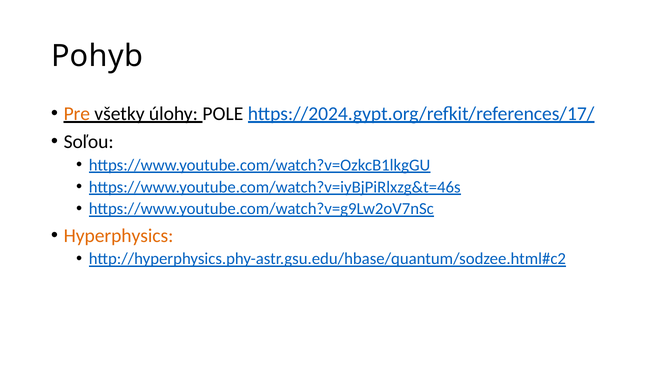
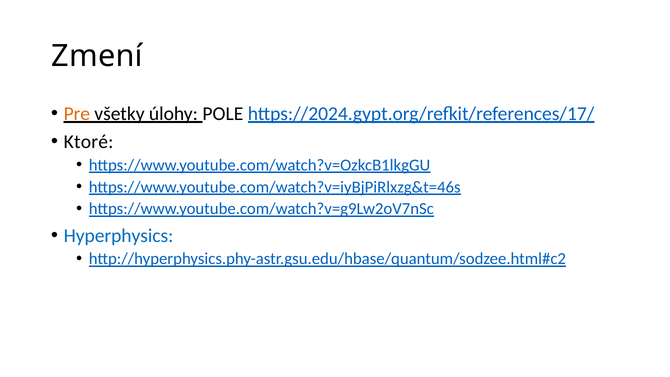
Pohyb: Pohyb -> Zmení (97, 56)
Soľou: Soľou -> Ktoré (89, 142)
Hyperphysics colour: orange -> blue (119, 235)
